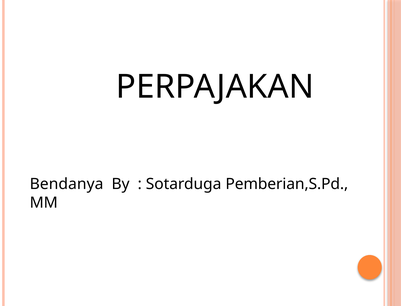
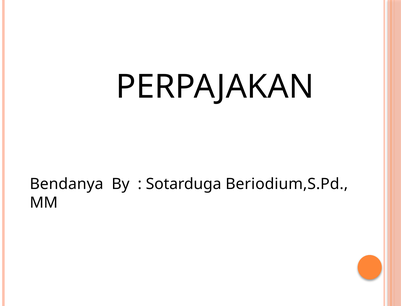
Pemberian,S.Pd: Pemberian,S.Pd -> Beriodium,S.Pd (287, 184)
